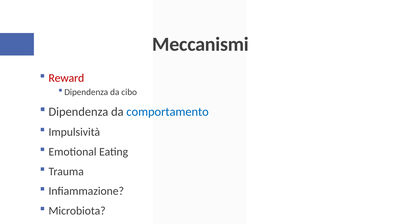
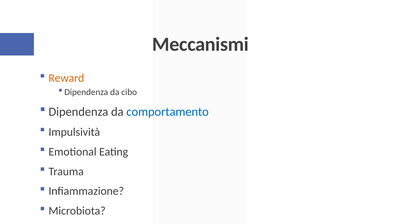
Reward colour: red -> orange (66, 78)
